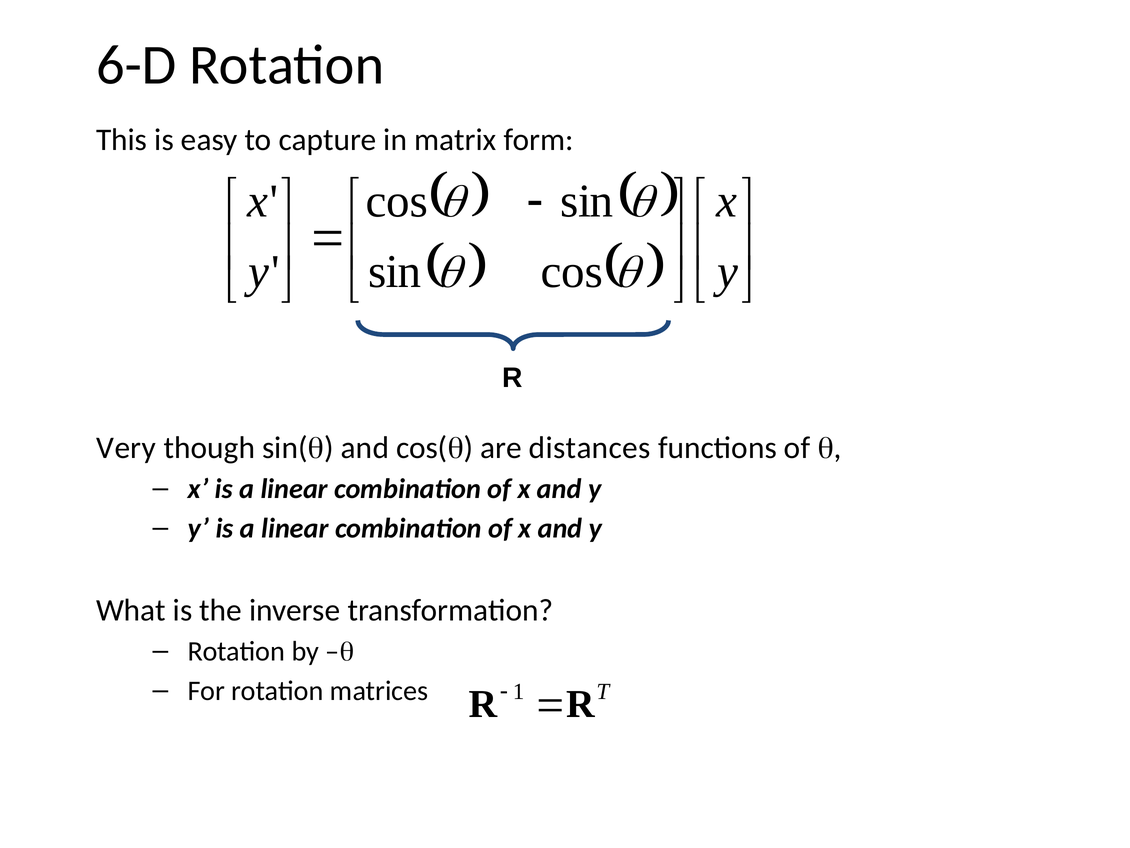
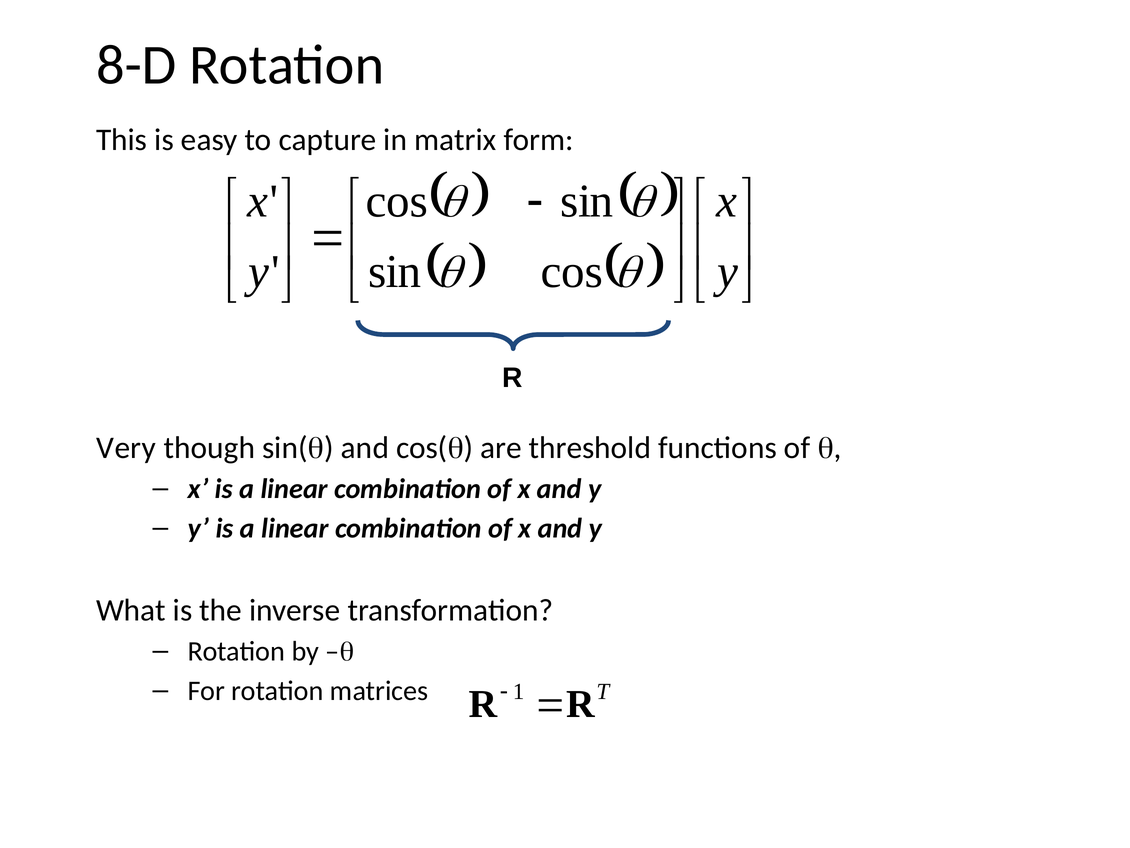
6-D: 6-D -> 8-D (136, 65)
distances: distances -> threshold (590, 447)
